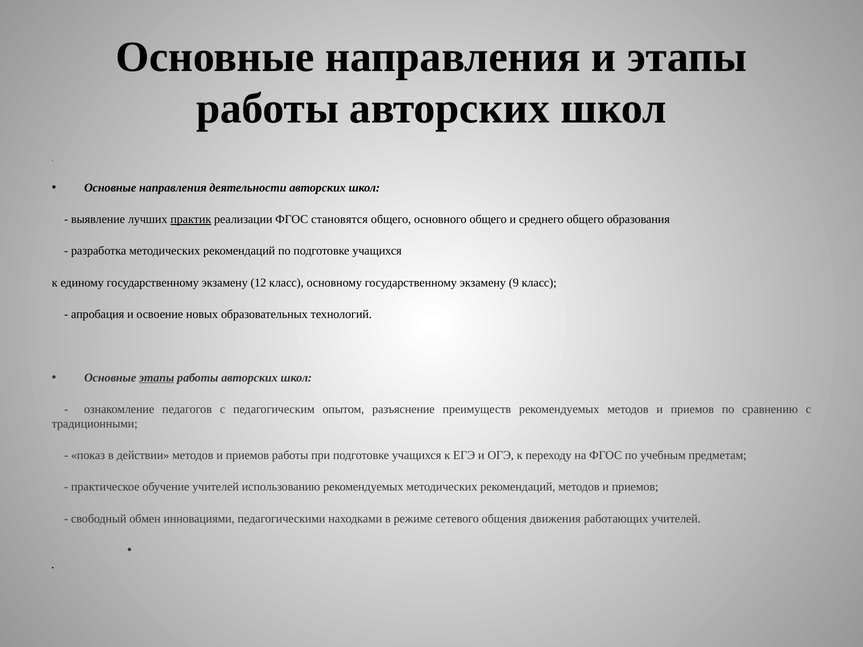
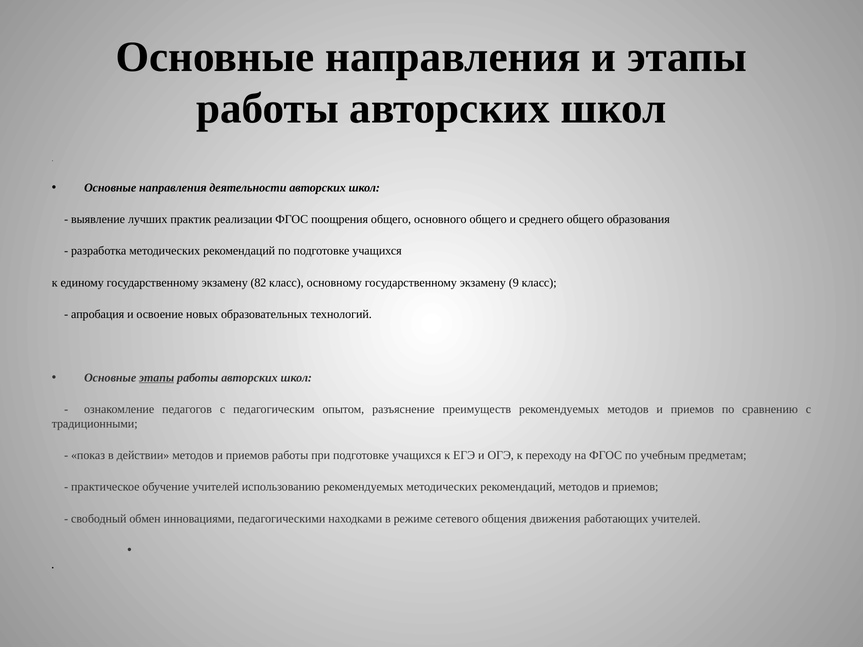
практик underline: present -> none (191, 219)
становятся: становятся -> поощрения (340, 219)
12: 12 -> 82 (258, 283)
